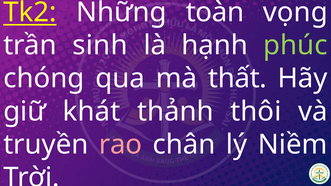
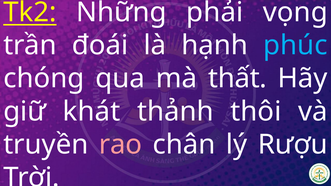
toàn: toàn -> phải (215, 12)
sinh: sinh -> đoái (100, 45)
phúc colour: light green -> light blue (295, 45)
Niềm: Niềm -> Rượu (293, 145)
